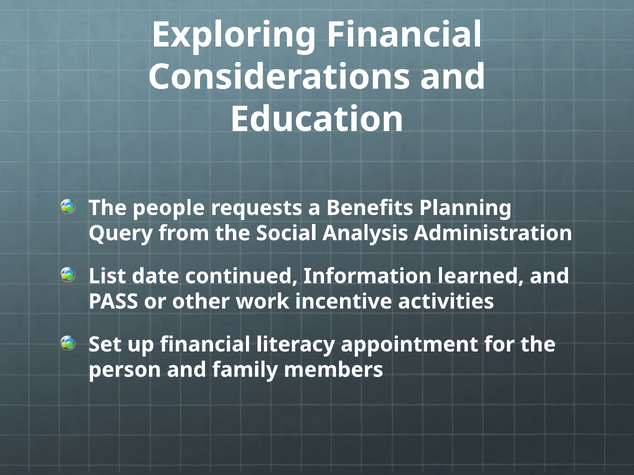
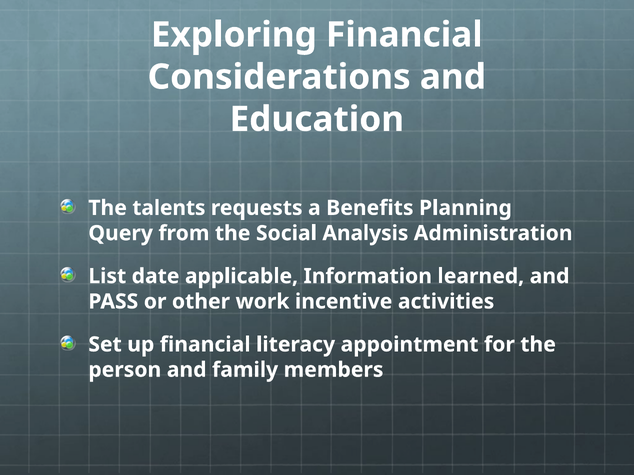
people: people -> talents (169, 208)
continued: continued -> applicable (241, 277)
